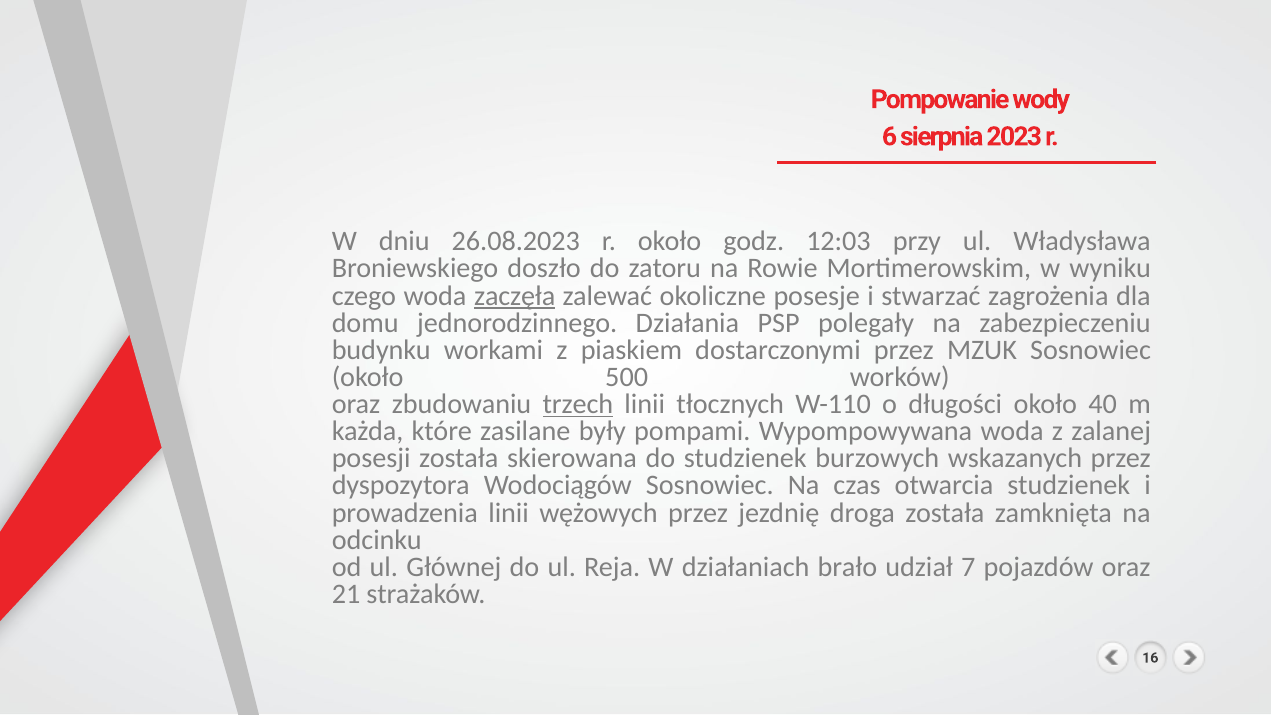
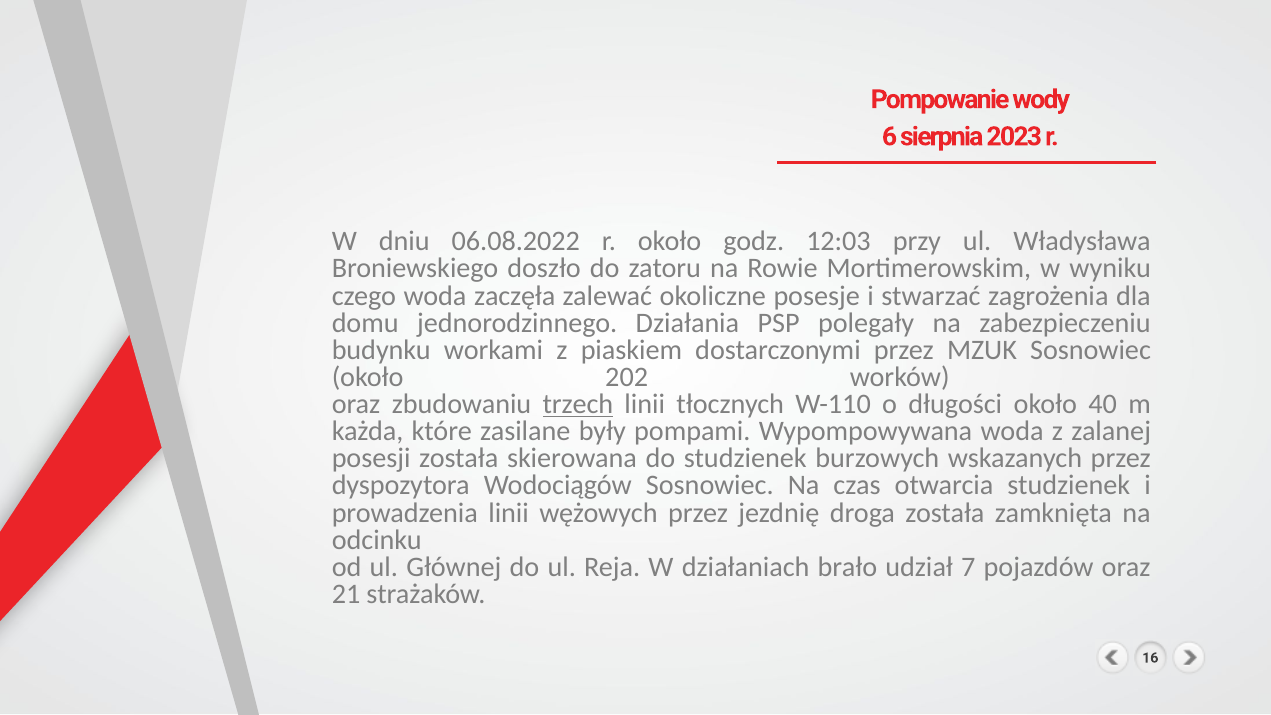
26.08.2023: 26.08.2023 -> 06.08.2022 (516, 241)
zaczęła underline: present -> none (515, 296)
500: 500 -> 202 (627, 377)
